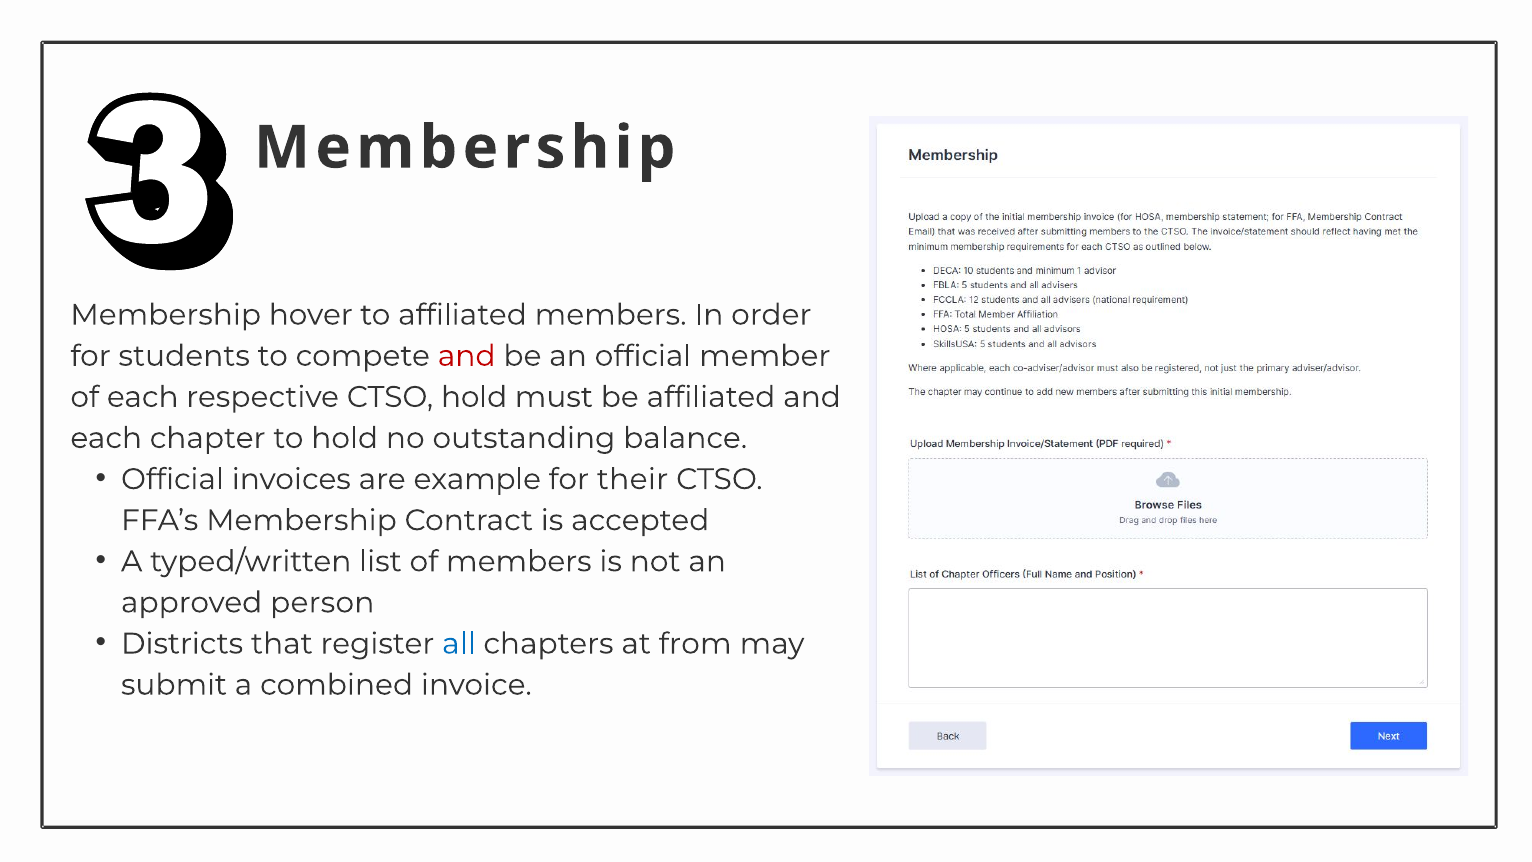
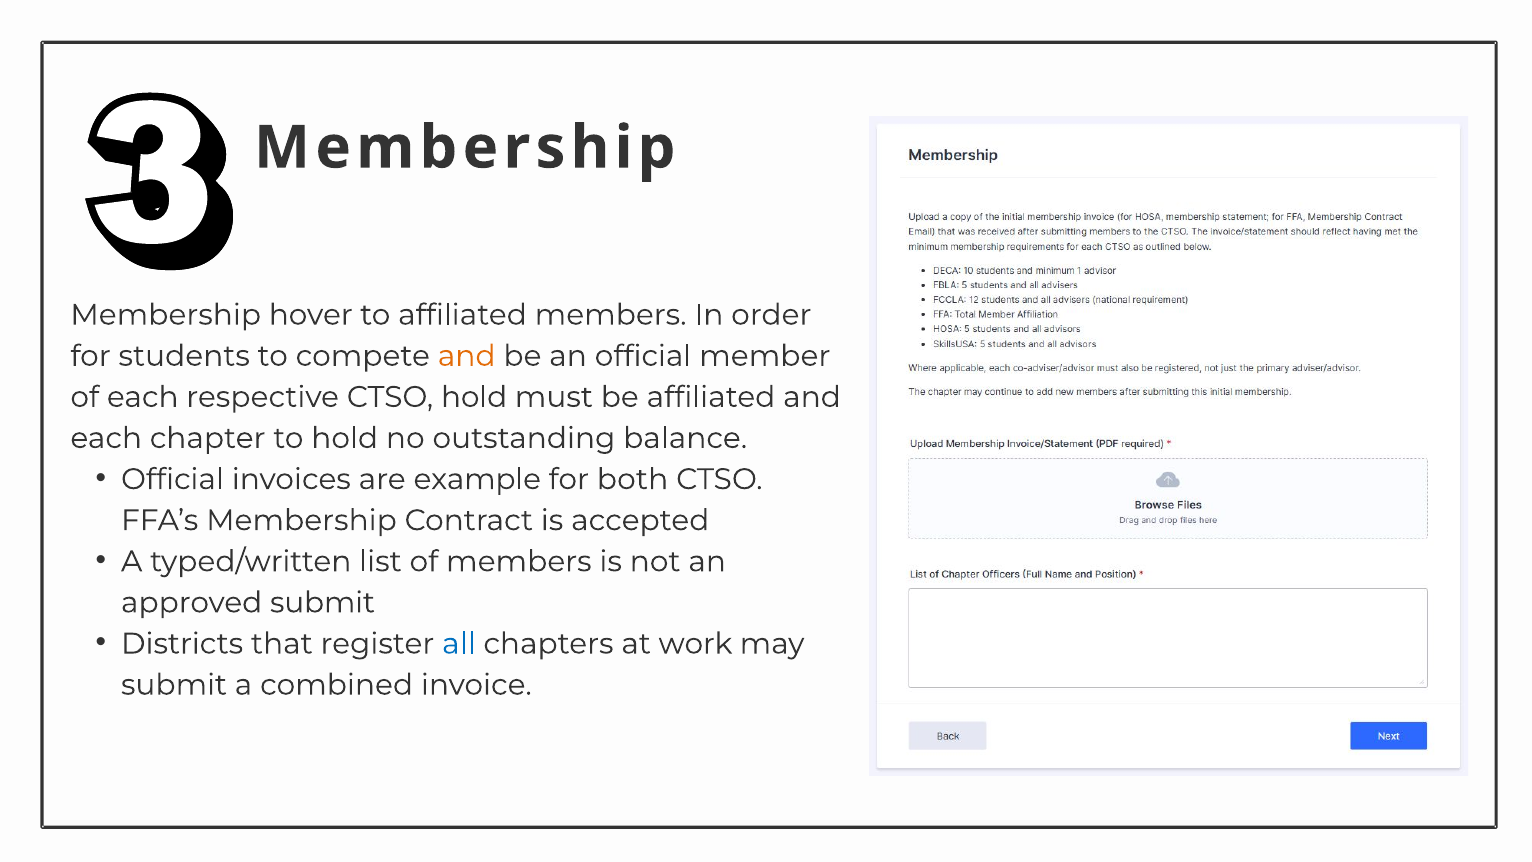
and colour: red -> orange (467, 356)
their: their -> both (633, 479)
approved person: person -> submit (322, 602)
from: from -> work (695, 644)
